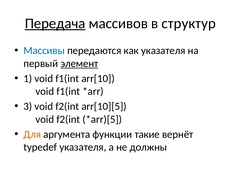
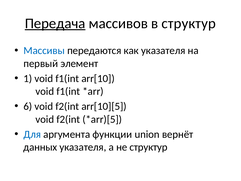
элемент underline: present -> none (79, 63)
3: 3 -> 6 (28, 106)
Для colour: orange -> blue (32, 134)
такие: такие -> union (147, 134)
typedef: typedef -> данных (40, 147)
не должны: должны -> структур (148, 147)
